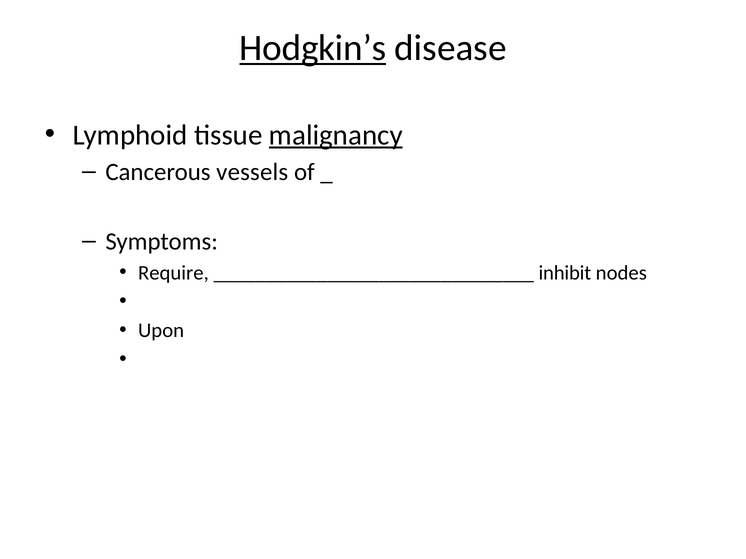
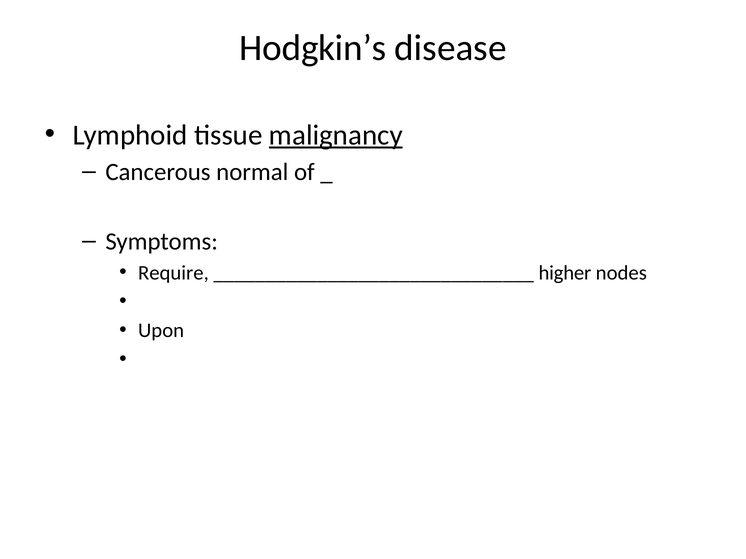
Hodgkin’s underline: present -> none (313, 48)
vessels: vessels -> normal (252, 172)
inhibit: inhibit -> higher (565, 273)
